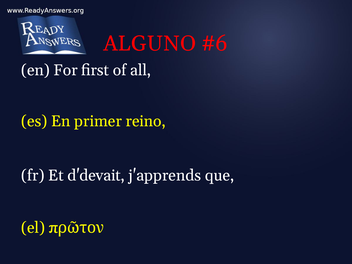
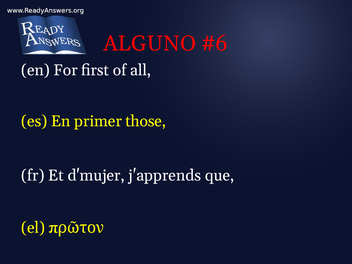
reino: reino -> those (146, 121)
d'devait: d'devait -> d'mujer (96, 175)
